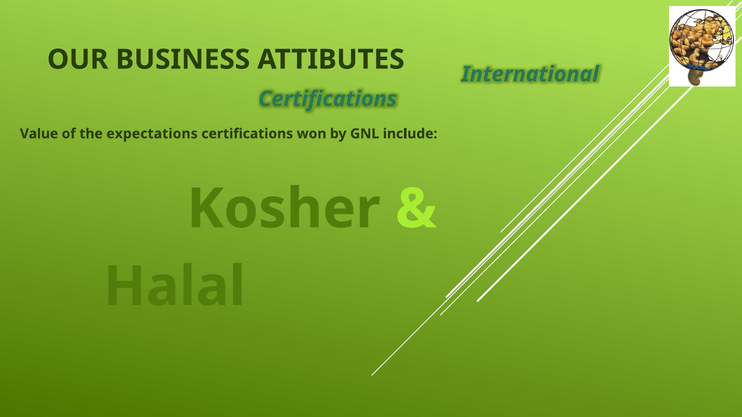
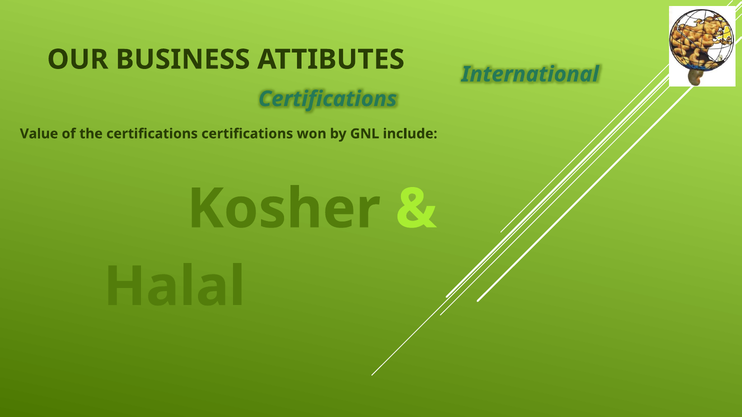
the expectations: expectations -> certifications (152, 134)
